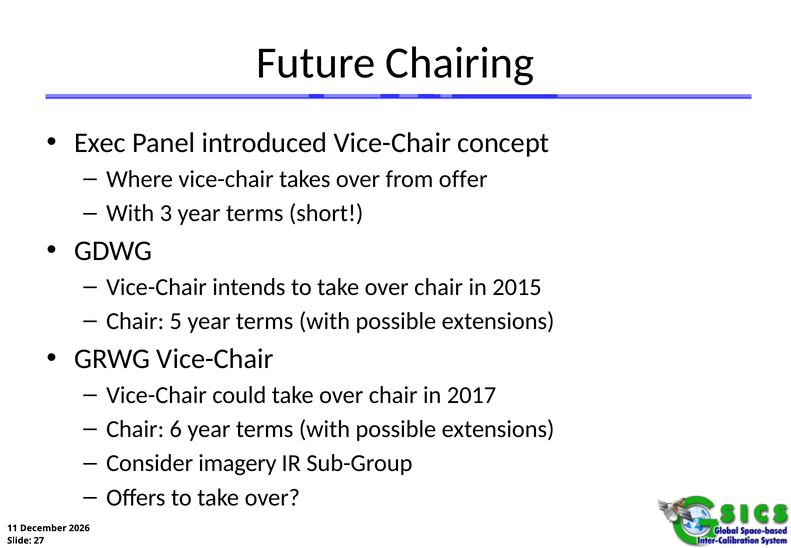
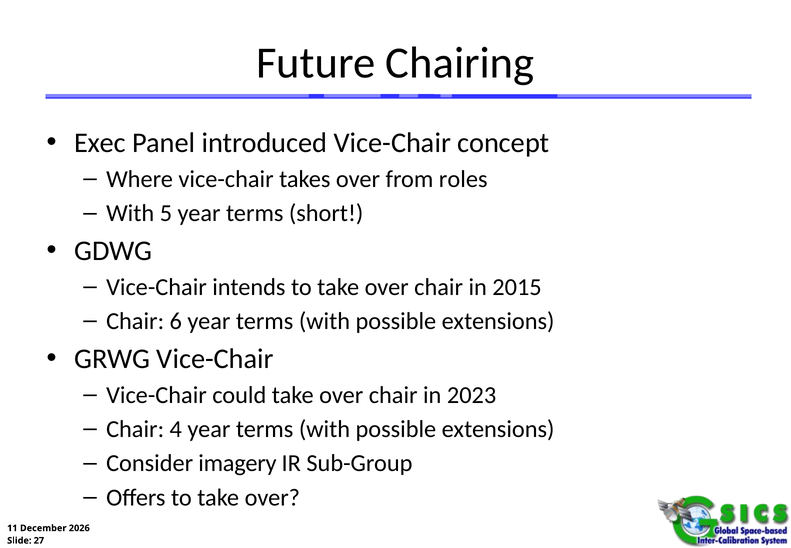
offer: offer -> roles (463, 179)
3: 3 -> 5 (166, 213)
5: 5 -> 6 (176, 321)
2017: 2017 -> 2023 (472, 395)
6: 6 -> 4 (176, 429)
